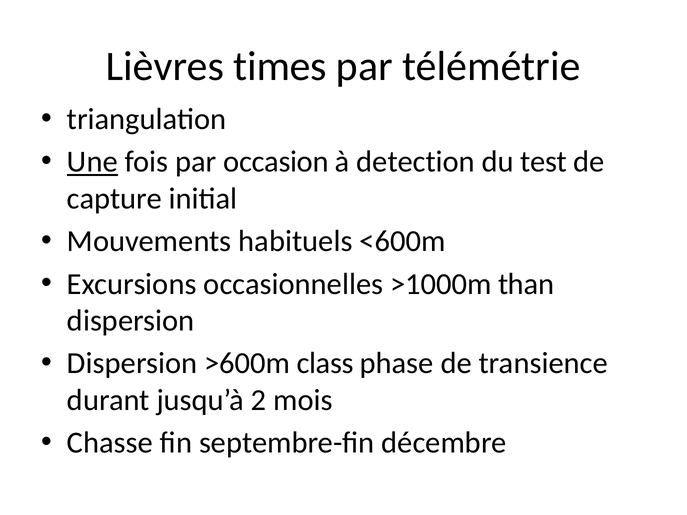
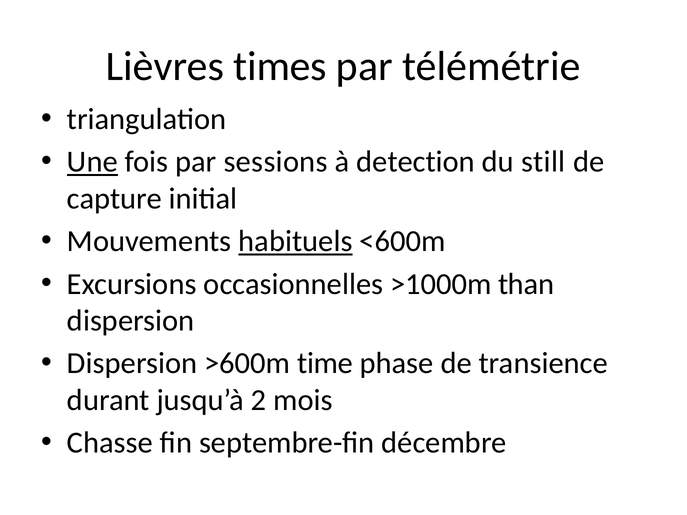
occasion: occasion -> sessions (276, 162)
test: test -> still (543, 162)
habituels underline: none -> present (295, 241)
class: class -> time (325, 364)
